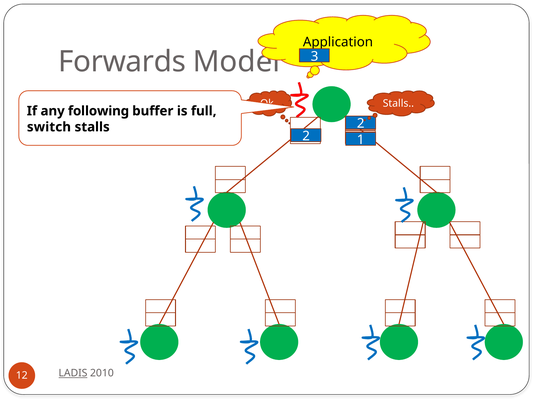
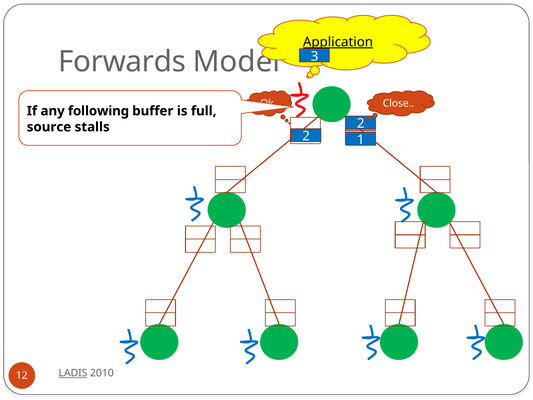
Application underline: none -> present (338, 42)
Stalls: Stalls -> Close (398, 103)
switch: switch -> source (49, 127)
